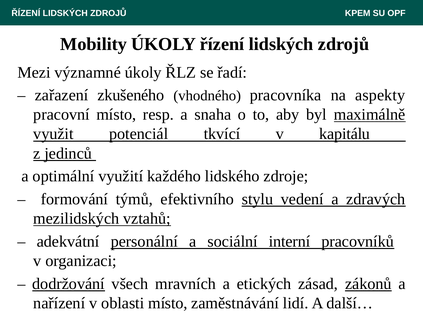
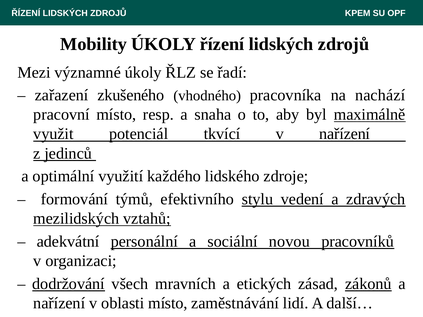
aspekty: aspekty -> nachází (380, 95)
v kapitálu: kapitálu -> nařízení (345, 134)
interní: interní -> novou (289, 242)
